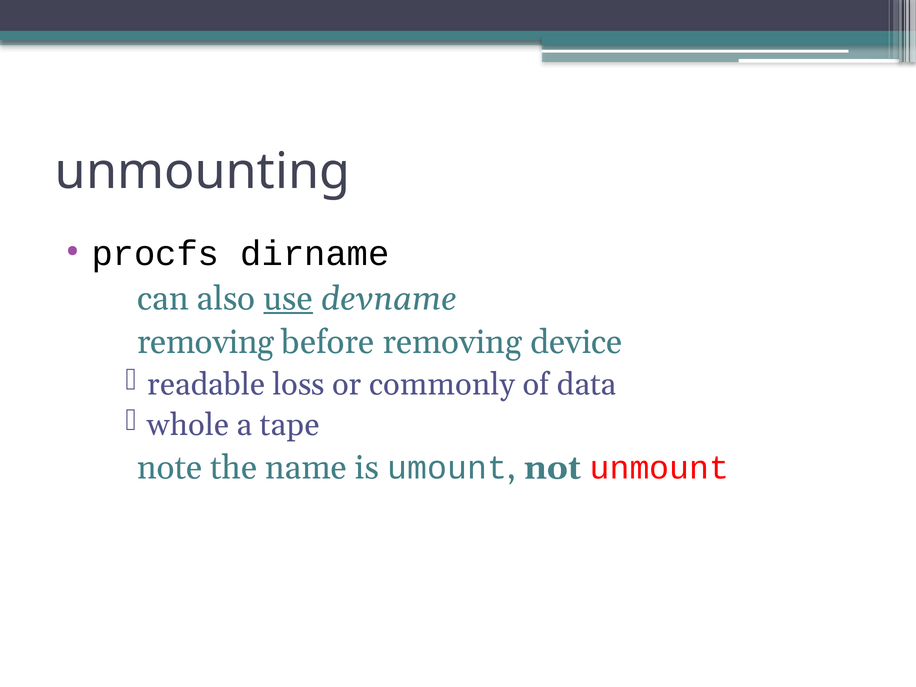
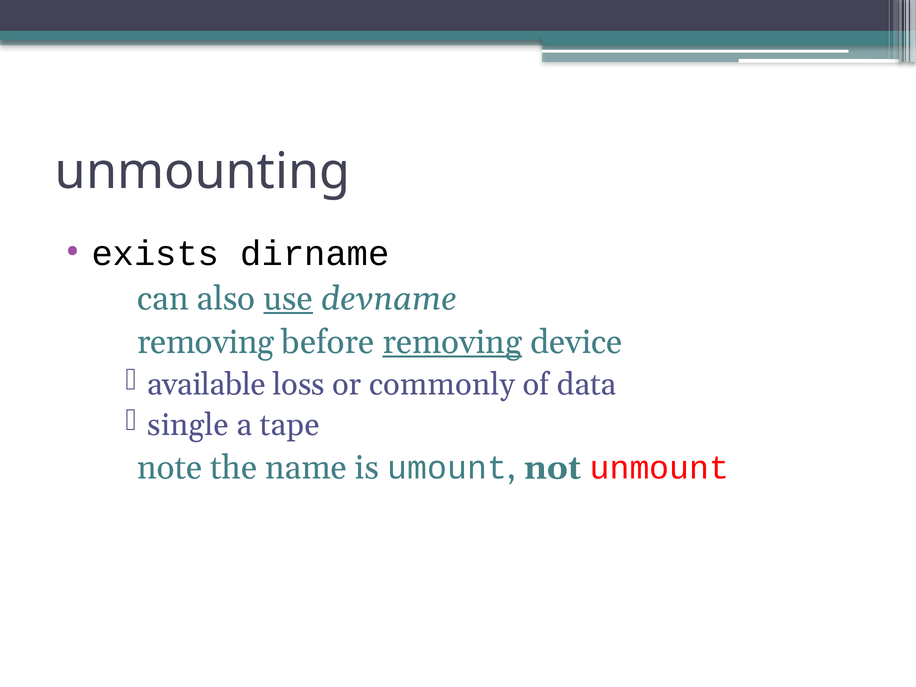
procfs: procfs -> exists (155, 254)
removing underline: none -> present (452, 342)
readable: readable -> available (206, 384)
whole: whole -> single (188, 425)
